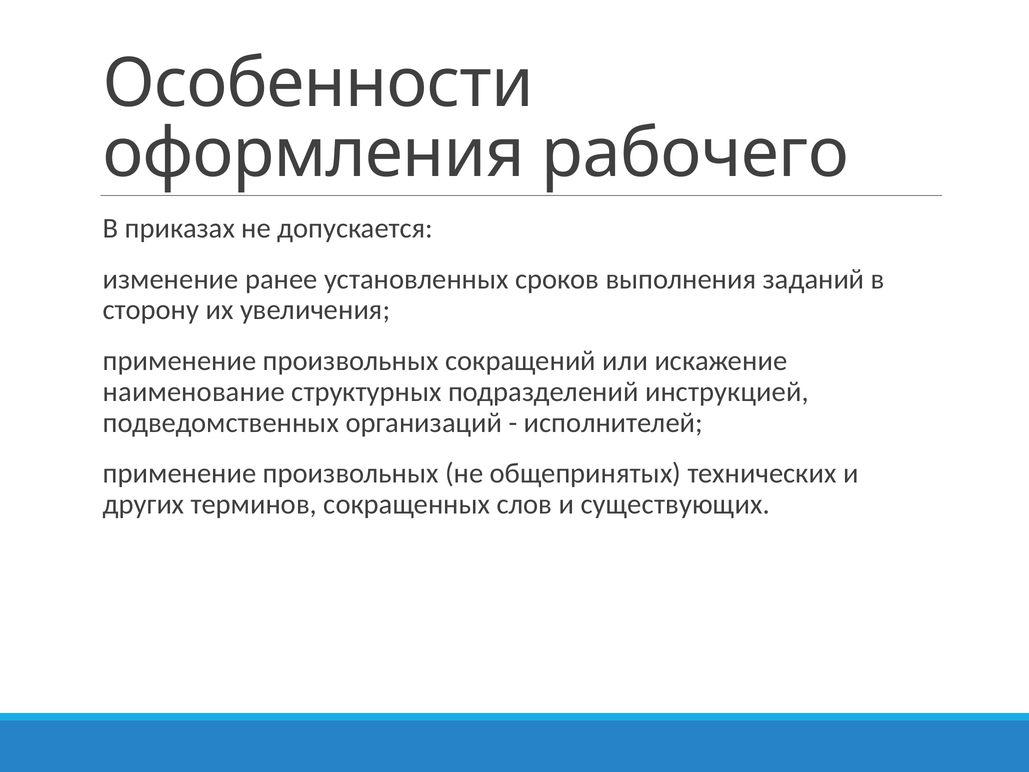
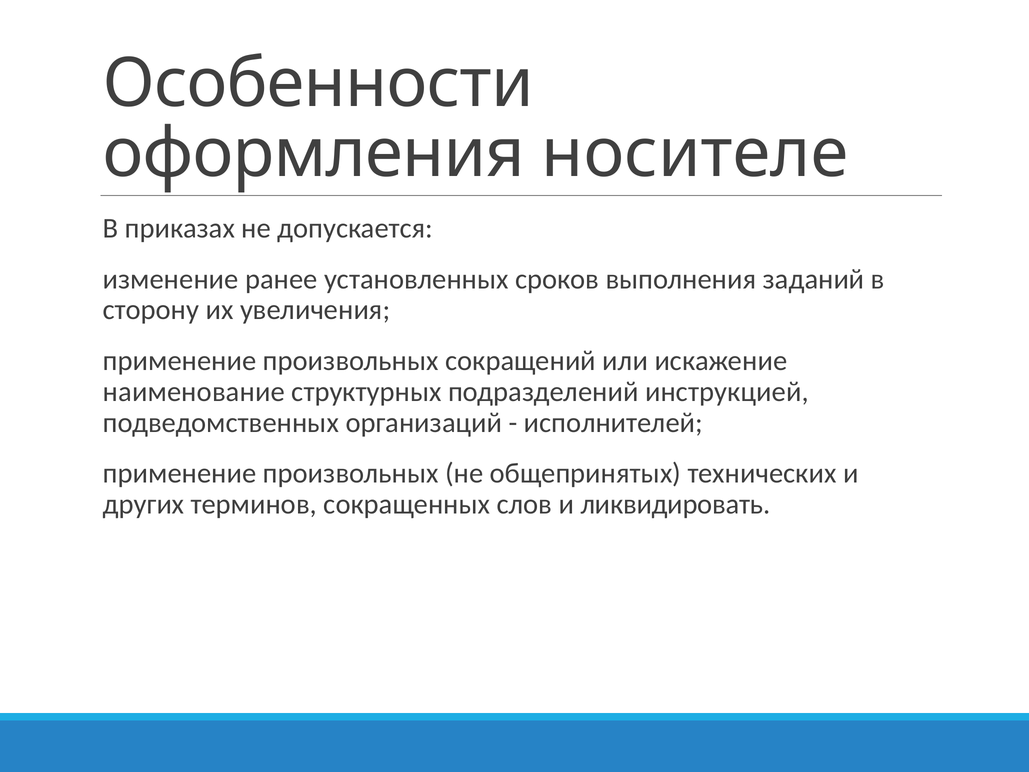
рабочего: рабочего -> носителе (695, 154)
существующих: существующих -> ликвидировать (675, 504)
